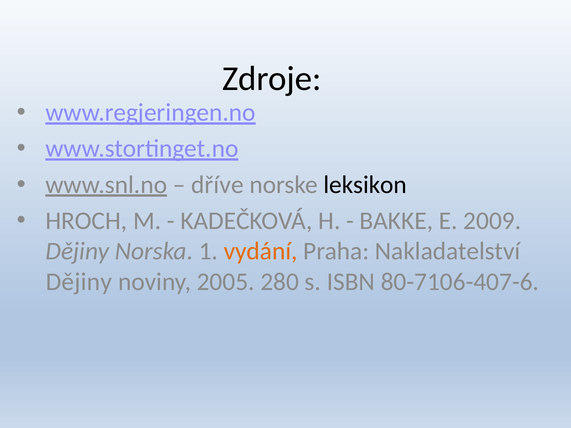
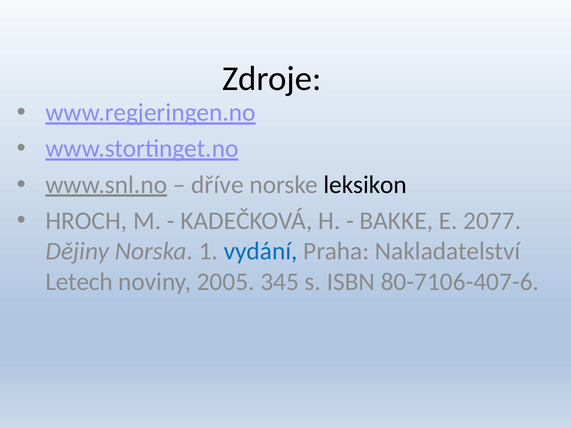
2009: 2009 -> 2077 (492, 221)
vydání colour: orange -> blue (261, 251)
Dějiny: Dějiny -> Letech (79, 282)
280: 280 -> 345 (280, 282)
